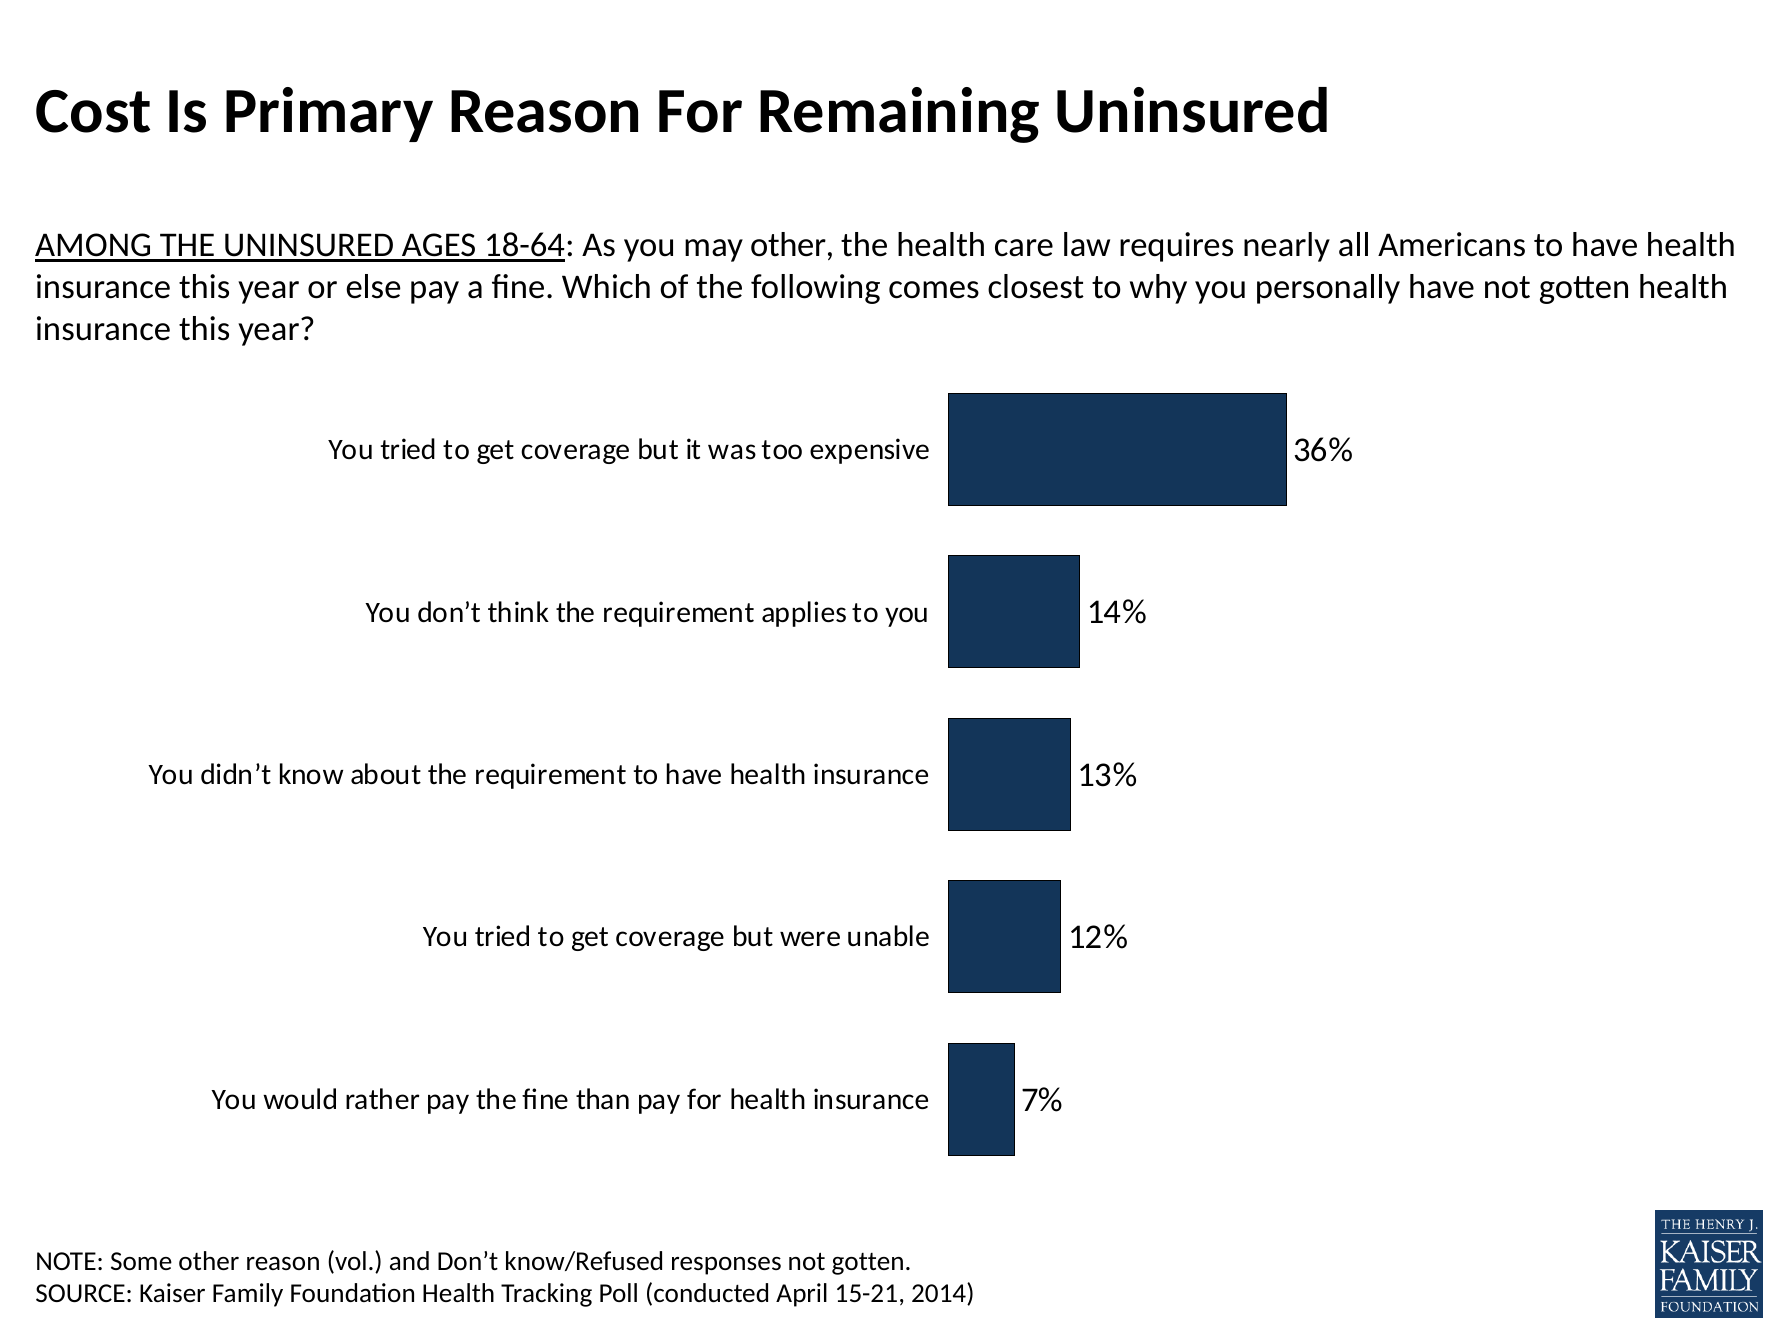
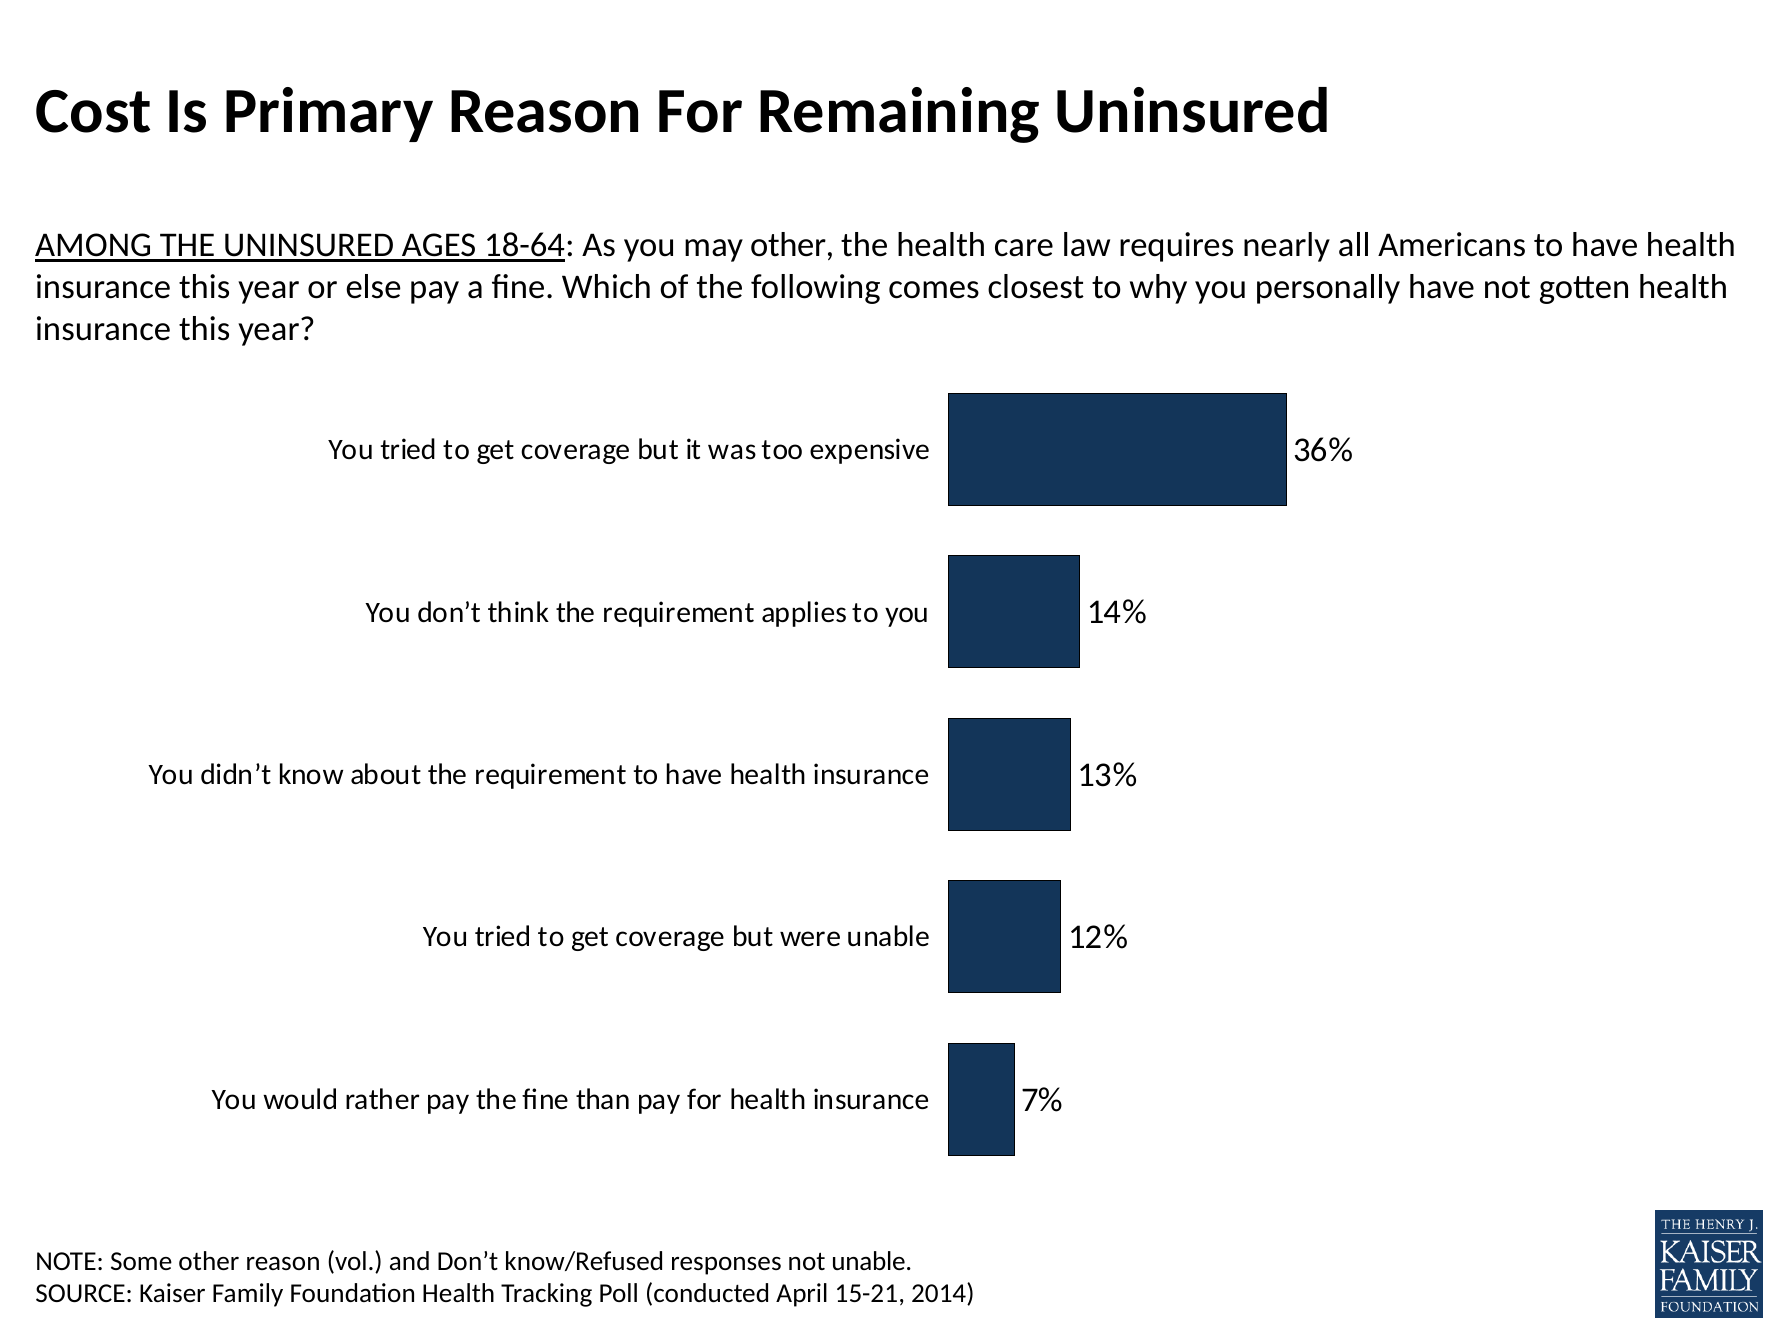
responses not gotten: gotten -> unable (872, 1261)
